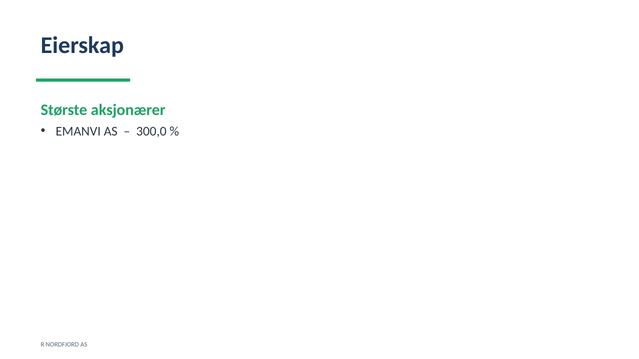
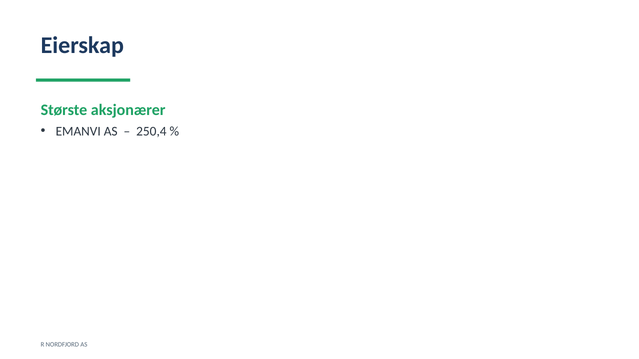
300,0: 300,0 -> 250,4 (151, 131)
